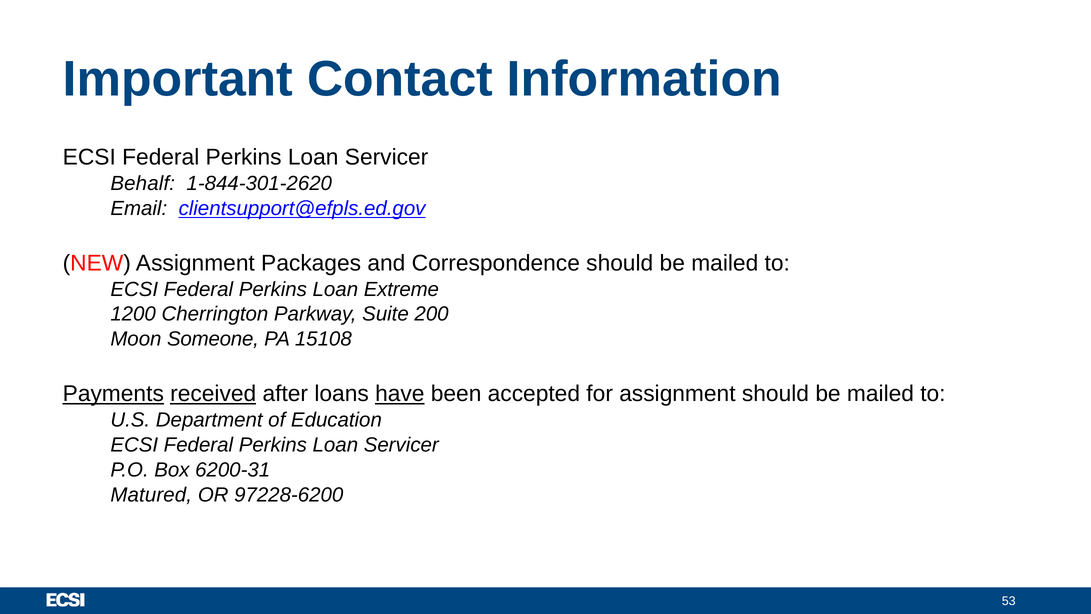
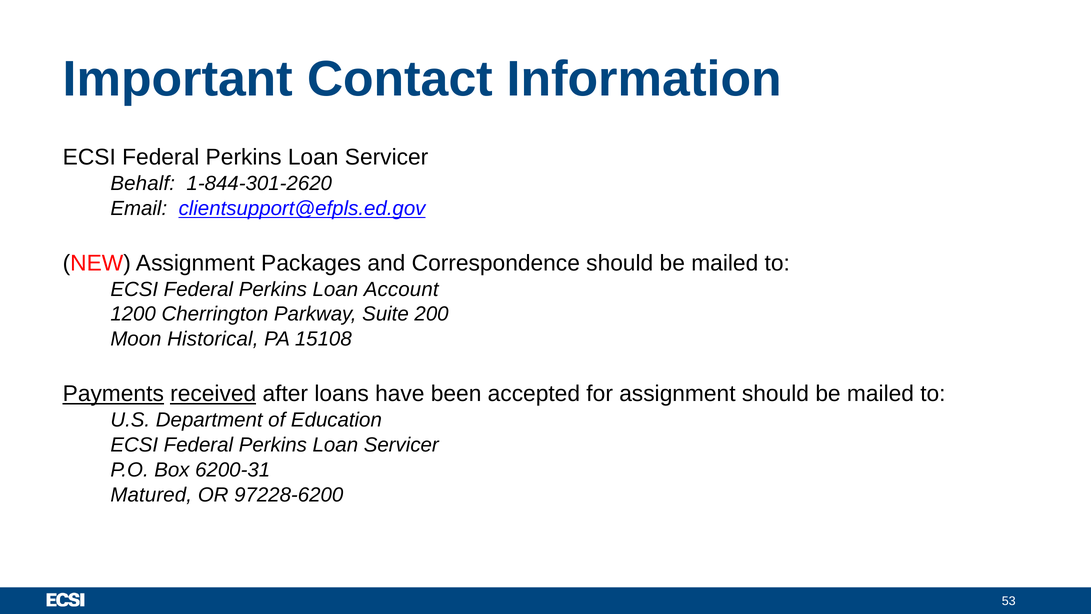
Extreme: Extreme -> Account (401, 289)
Someone: Someone -> Historical (213, 339)
have underline: present -> none (400, 394)
